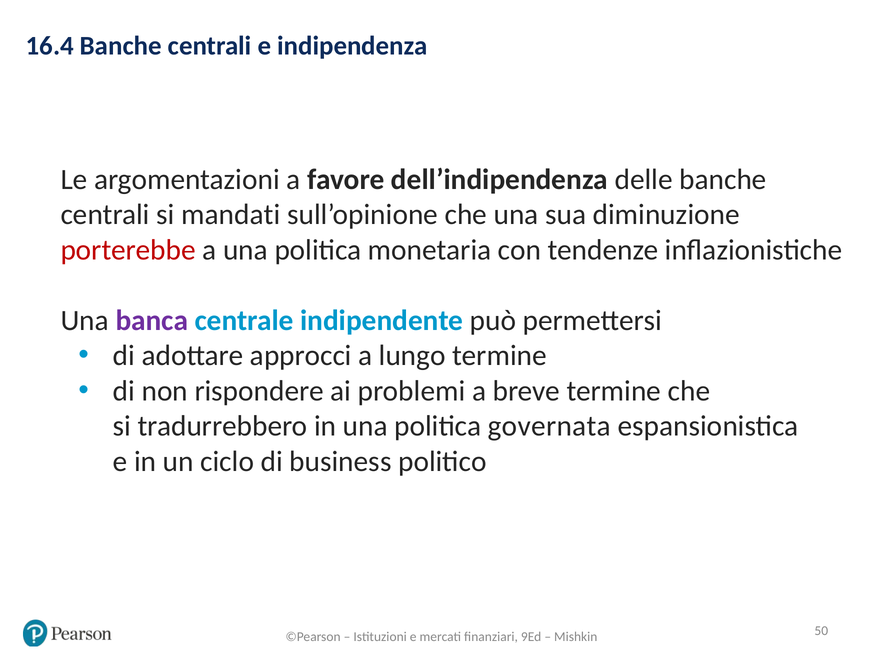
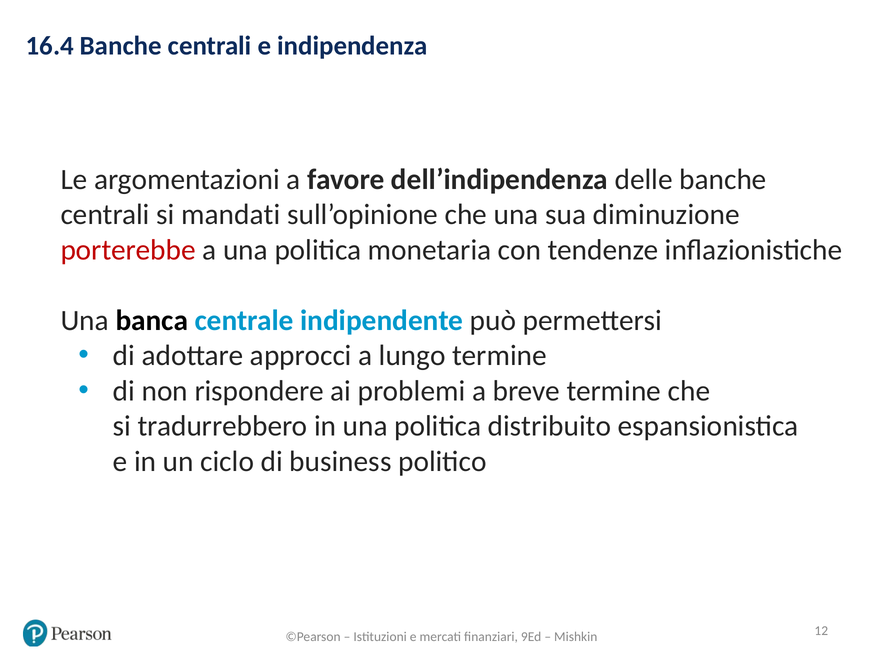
banca colour: purple -> black (152, 320)
governata: governata -> distribuito (549, 426)
50: 50 -> 12 (821, 631)
